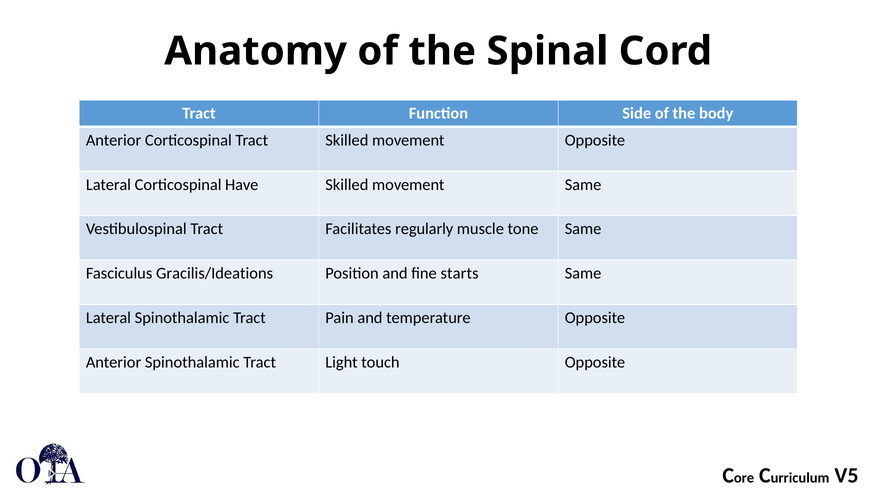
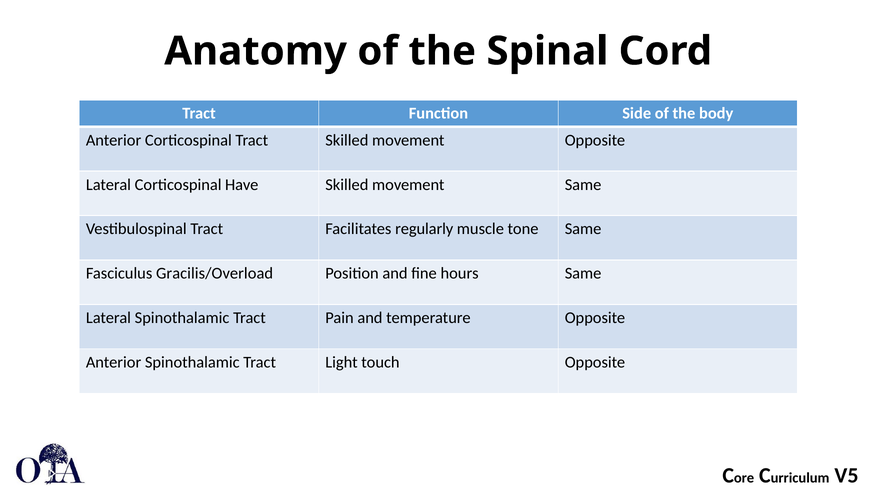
Gracilis/Ideations: Gracilis/Ideations -> Gracilis/Overload (215, 274)
starts: starts -> hours (460, 274)
